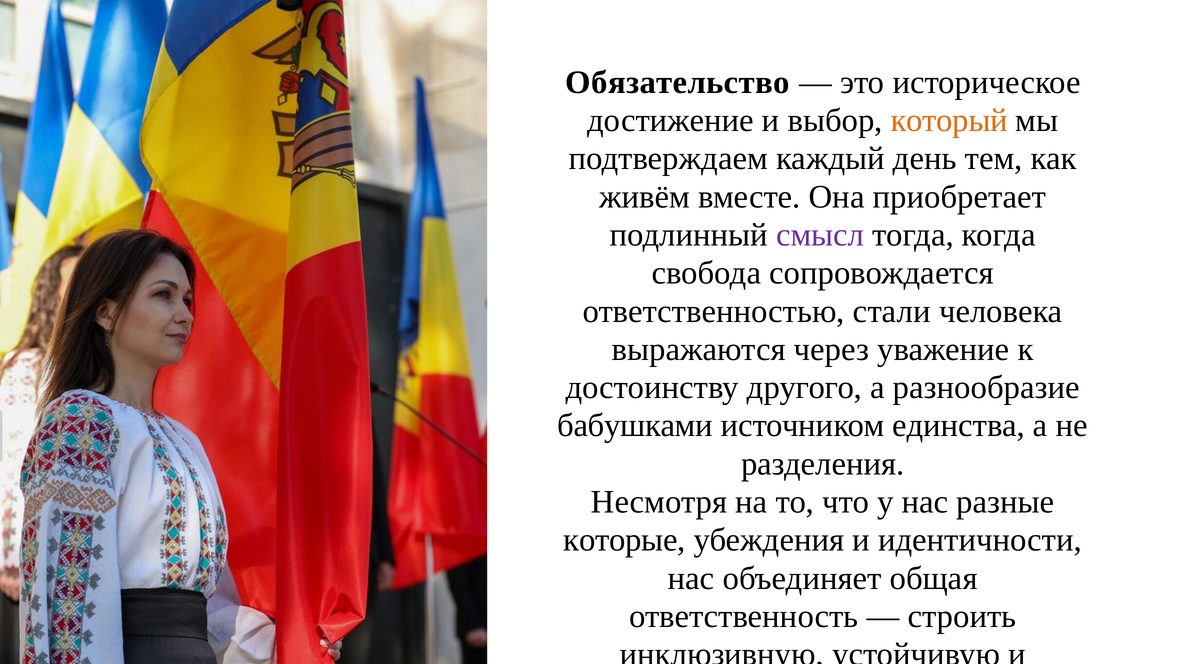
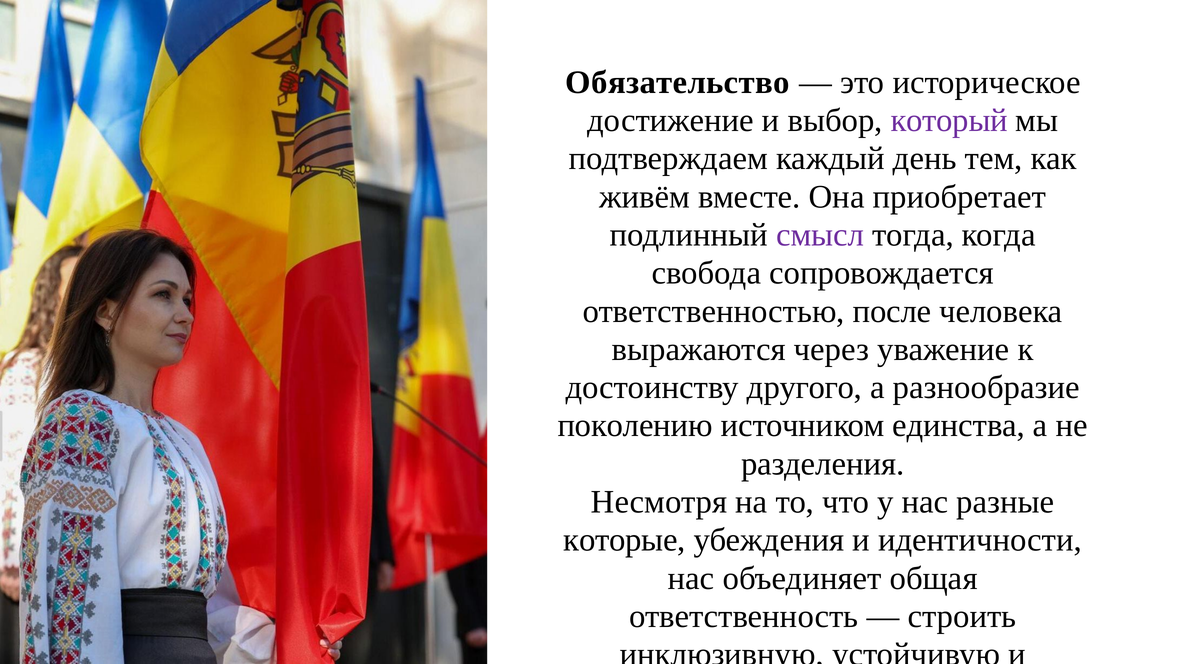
который colour: orange -> purple (949, 120)
стали: стали -> после (892, 311)
бабушками: бабушками -> поколению (635, 426)
